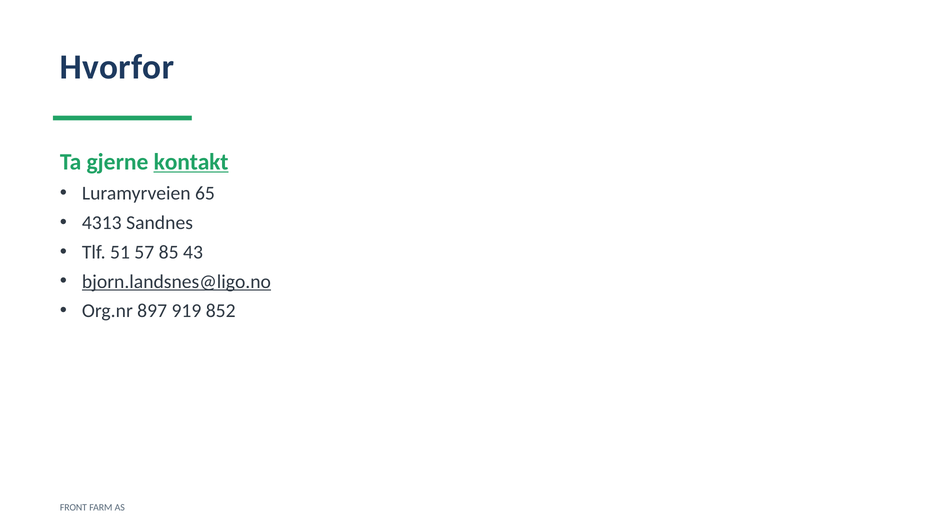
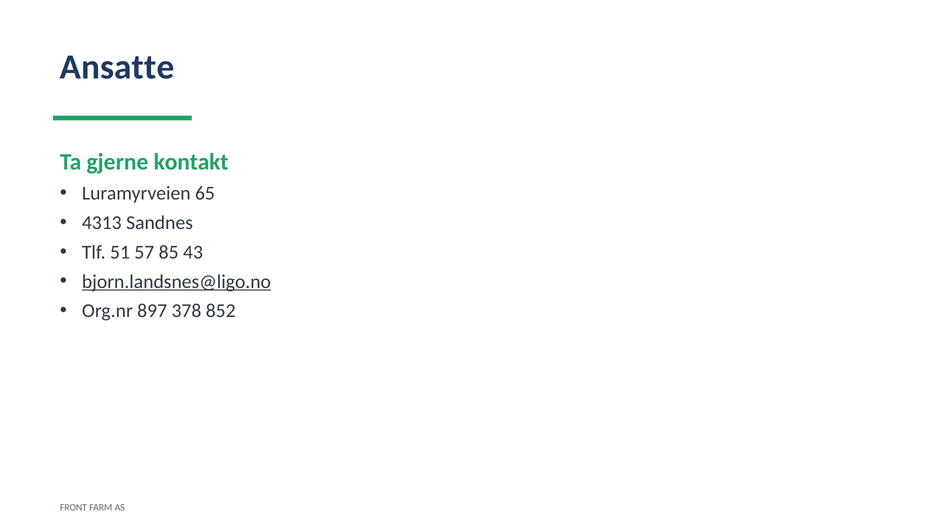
Hvorfor: Hvorfor -> Ansatte (117, 67)
kontakt underline: present -> none (191, 162)
919: 919 -> 378 (186, 311)
